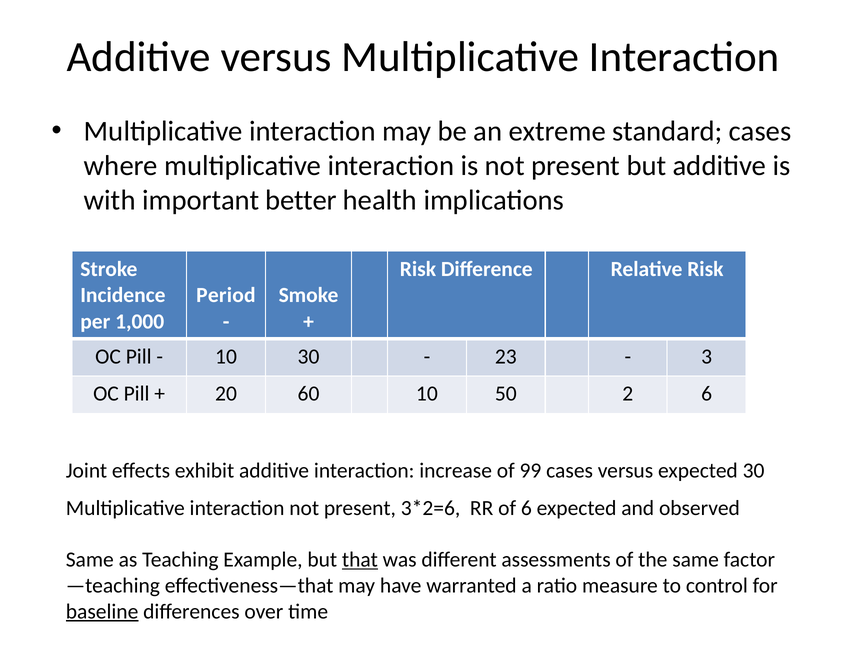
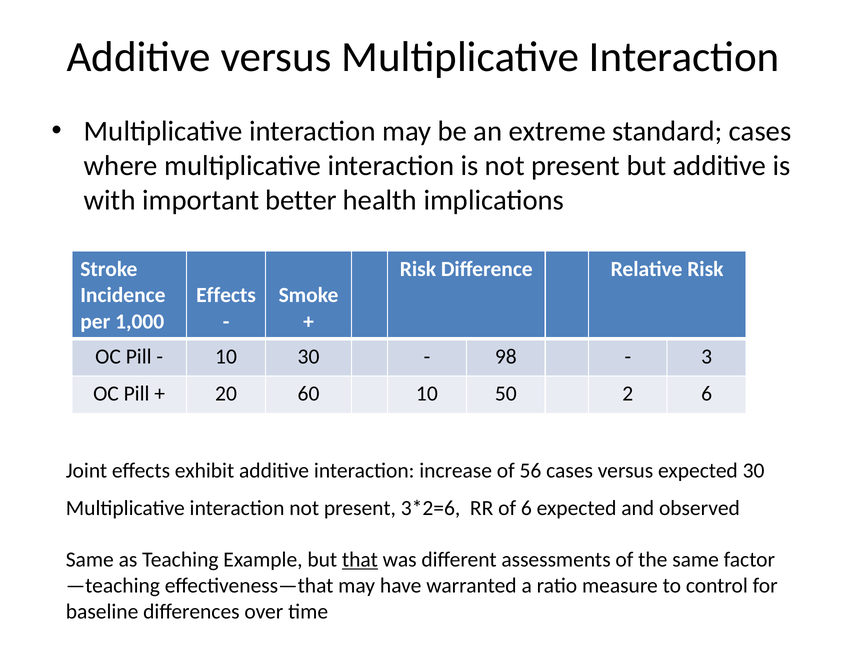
Period: Period -> Effects (226, 295)
23: 23 -> 98 (506, 356)
99: 99 -> 56 (530, 471)
baseline underline: present -> none (102, 611)
